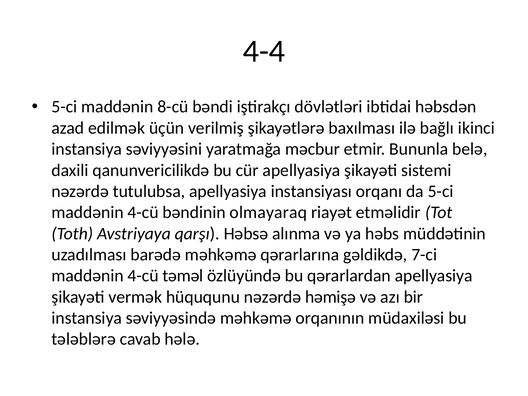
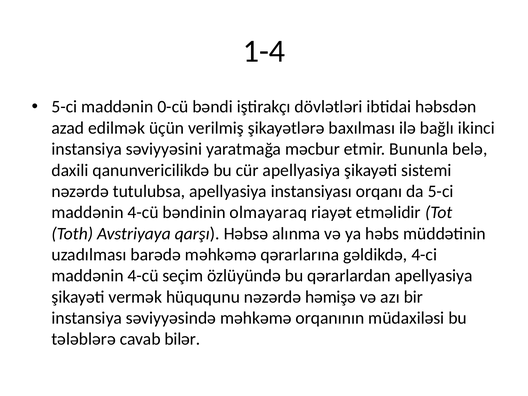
4-4: 4-4 -> 1-4 (264, 51)
8-cü: 8-cü -> 0-cü (173, 107)
7-ci: 7-ci -> 4-ci (424, 255)
təməl: təməl -> seçim (183, 276)
hələ: hələ -> bilər (182, 339)
